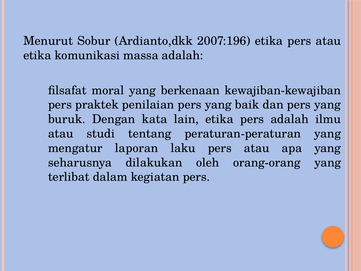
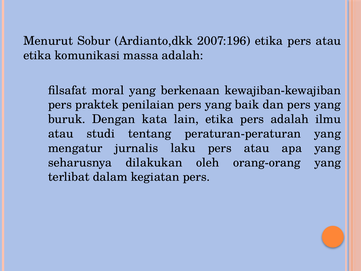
laporan: laporan -> jurnalis (137, 148)
